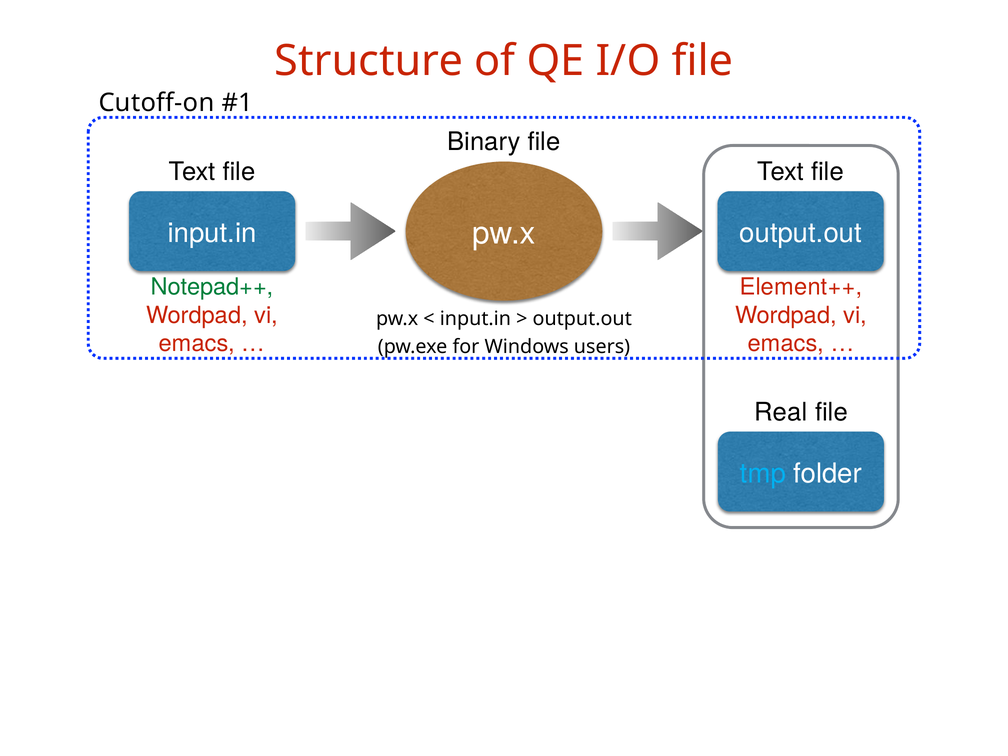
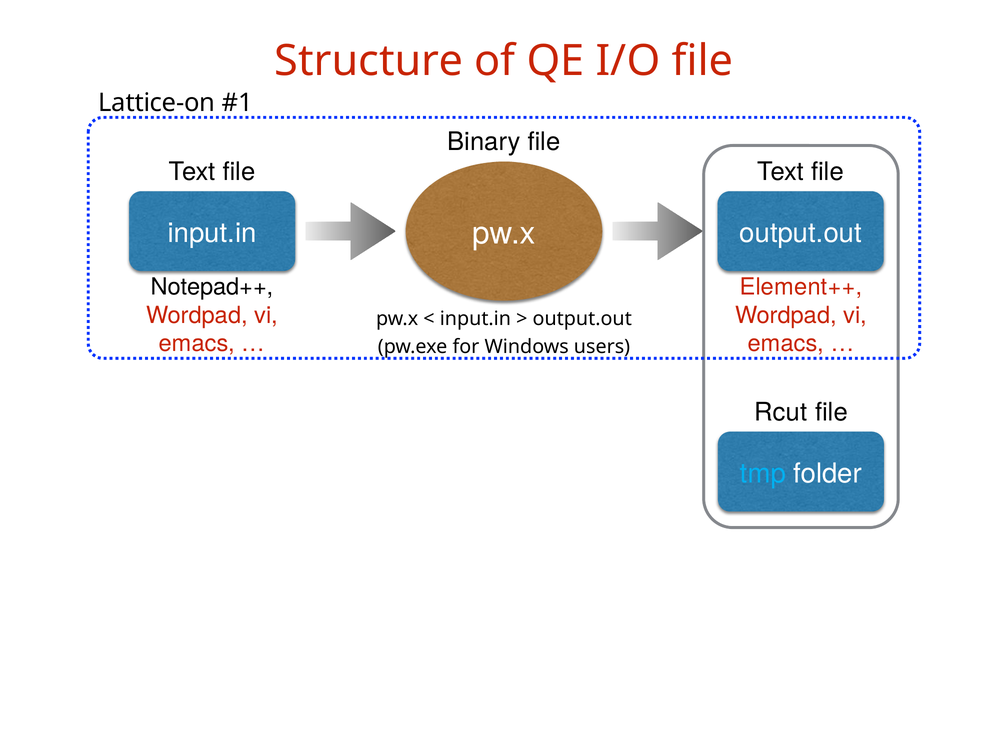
Cutoff-on: Cutoff-on -> Lattice-on (157, 103)
Notepad++ colour: green -> black (212, 287)
Real: Real -> Rcut (781, 412)
